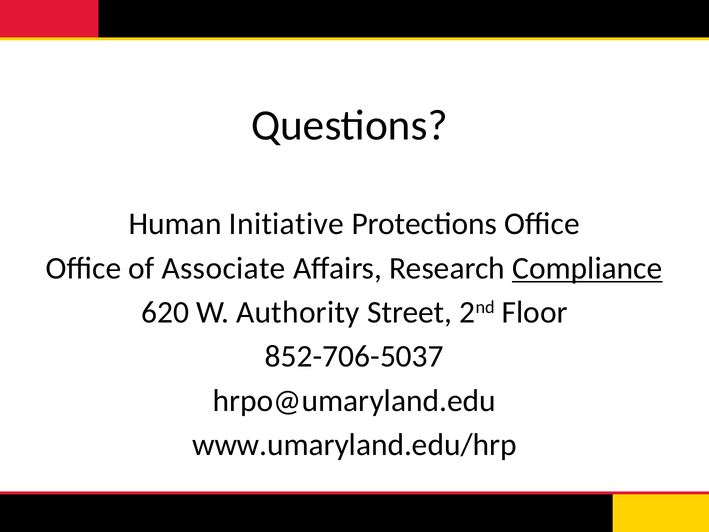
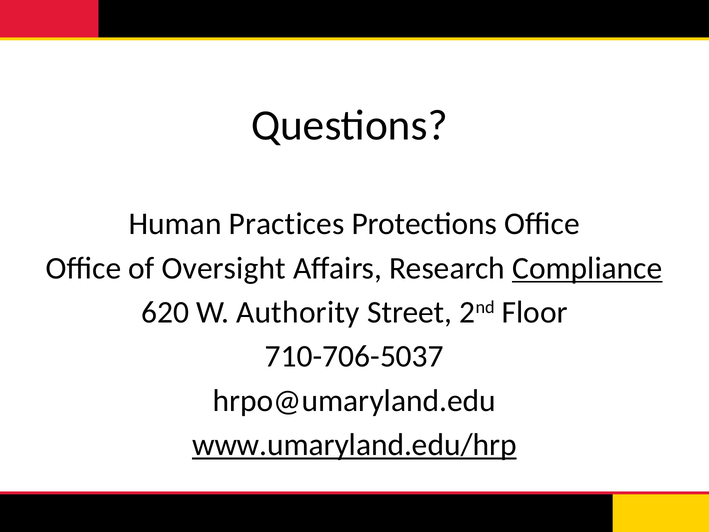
Initiative: Initiative -> Practices (287, 224)
Associate: Associate -> Oversight (224, 268)
852-706-5037: 852-706-5037 -> 710-706-5037 (354, 356)
www.umaryland.edu/hrp underline: none -> present (354, 445)
